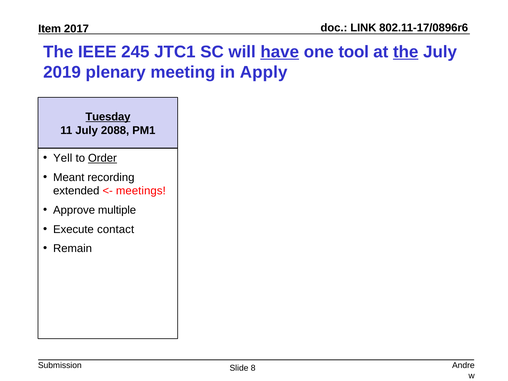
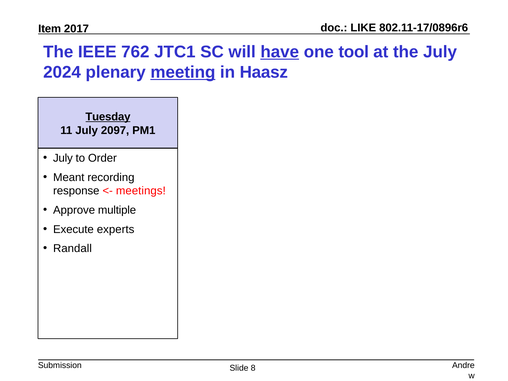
LINK: LINK -> LIKE (363, 28)
245: 245 -> 762 (135, 52)
the underline: present -> none (406, 52)
2019: 2019 -> 2024 (62, 72)
meeting underline: none -> present (183, 72)
Apply: Apply -> Haasz (264, 72)
2088: 2088 -> 2097 (115, 130)
Yell: Yell -> July (63, 158)
Order underline: present -> none (102, 158)
extended: extended -> response (76, 191)
contact: contact -> experts (116, 229)
Remain: Remain -> Randall (73, 248)
